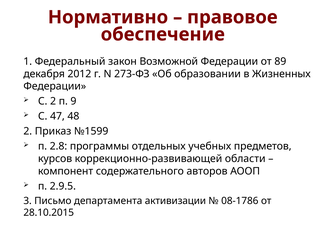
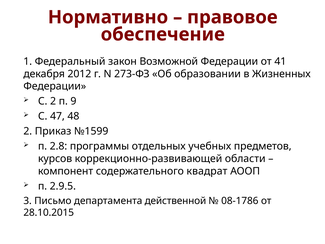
89: 89 -> 41 (280, 61)
авторов: авторов -> квадрат (207, 171)
активизации: активизации -> действенной (175, 201)
